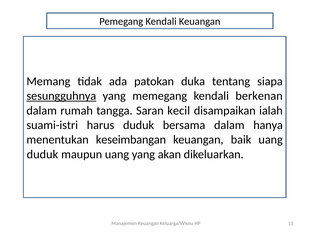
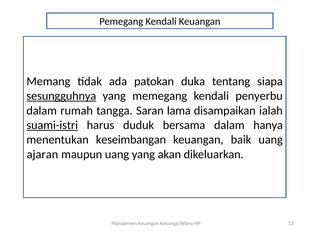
berkenan: berkenan -> penyerbu (259, 96)
kecil: kecil -> lama (179, 111)
suami-istri underline: none -> present (52, 125)
duduk: duduk -> ajaran (42, 154)
